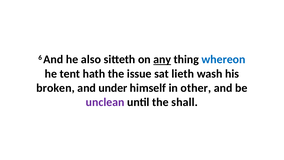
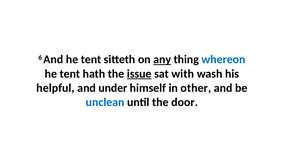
And he also: also -> tent (91, 59)
issue underline: none -> present (139, 74)
lieth: lieth -> with (183, 74)
broken: broken -> helpful (56, 88)
unclean colour: purple -> blue (105, 102)
shall: shall -> door (185, 102)
